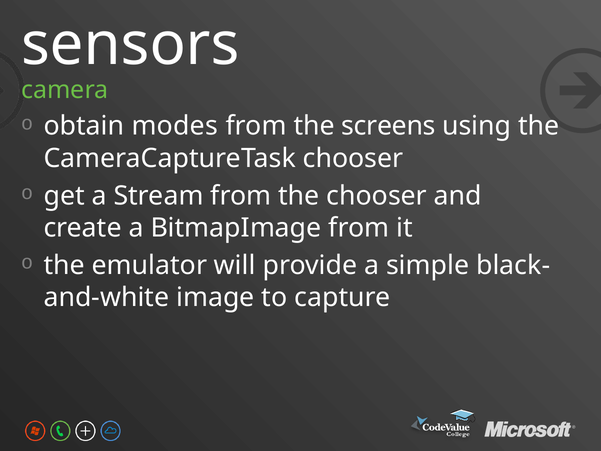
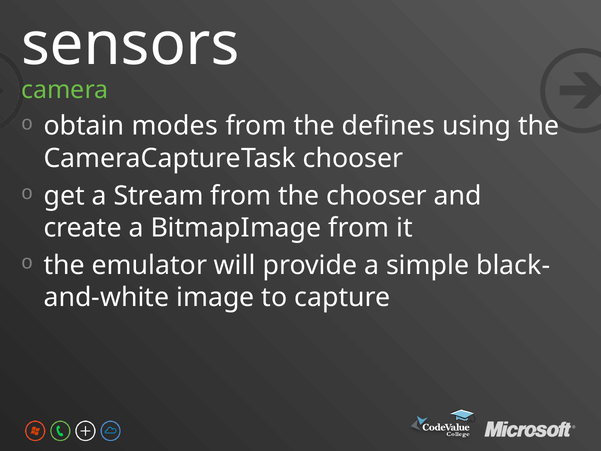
screens: screens -> defines (388, 126)
